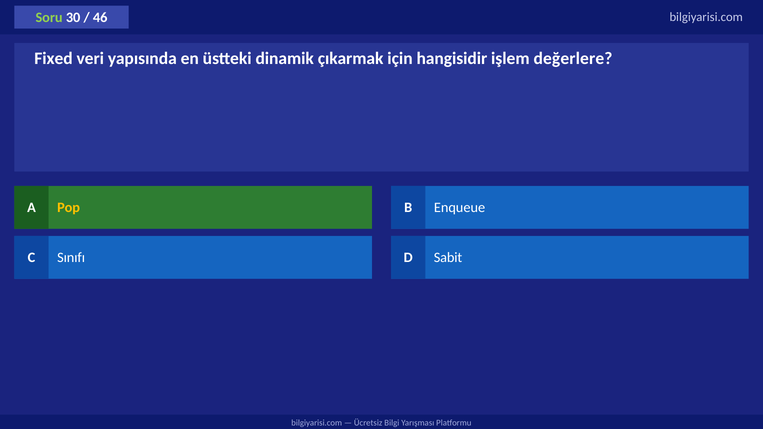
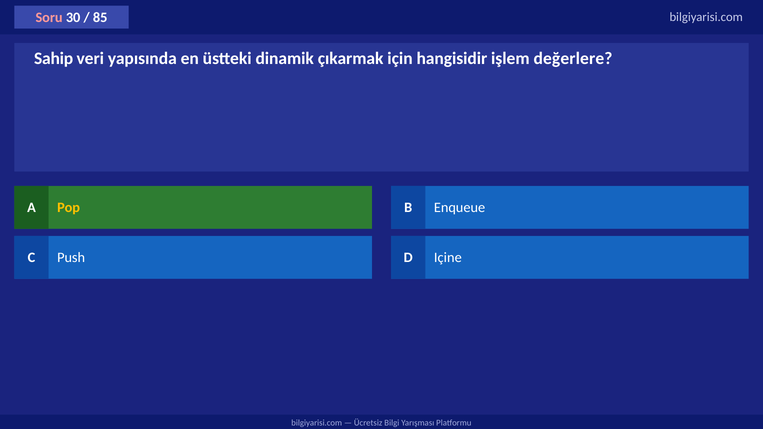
Soru colour: light green -> pink (49, 17)
46: 46 -> 85 (100, 17)
Fixed: Fixed -> Sahip (54, 59)
Sınıfı: Sınıfı -> Push (71, 258)
Sabit: Sabit -> Içine (448, 258)
